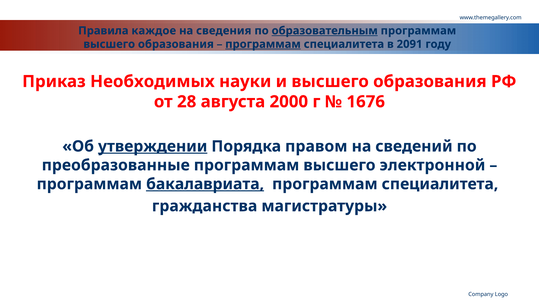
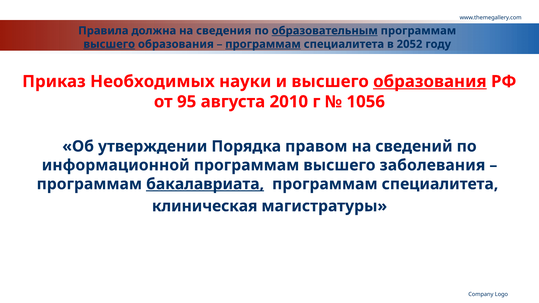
каждое: каждое -> должна (154, 31)
высшего underline: none -> present (109, 44)
2091: 2091 -> 2052 (410, 44)
образования underline: none -> present (430, 82)
28: 28 -> 95 (187, 102)
2000: 2000 -> 2010 (289, 102)
1676: 1676 -> 1056 (366, 102)
утверждении underline: present -> none (153, 146)
преобразованные: преобразованные -> информационной (116, 165)
электронной: электронной -> заболевания (432, 165)
гражданства: гражданства -> клиническая (205, 206)
